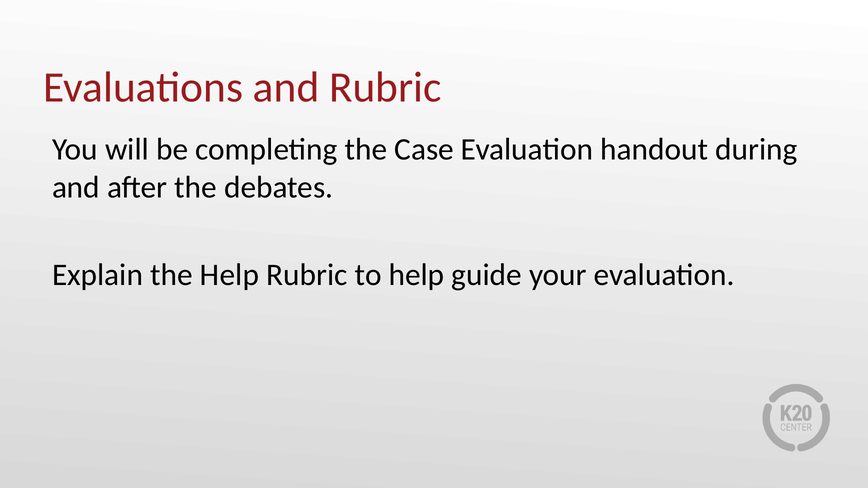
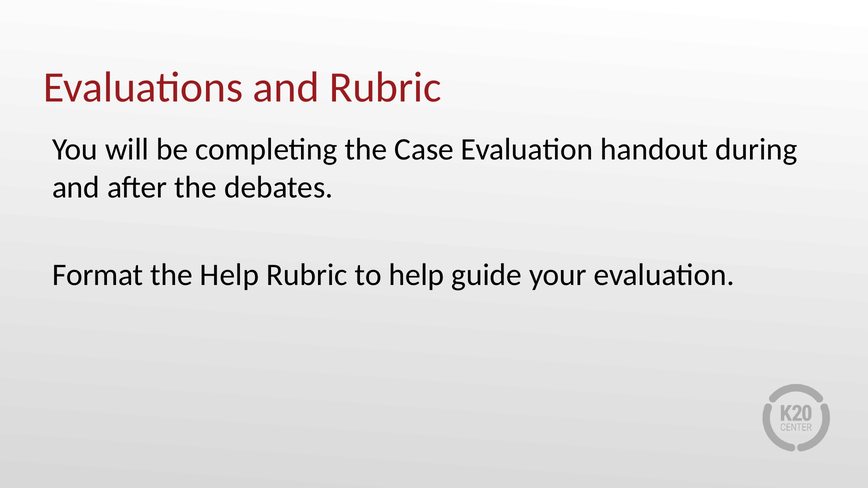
Explain: Explain -> Format (98, 275)
